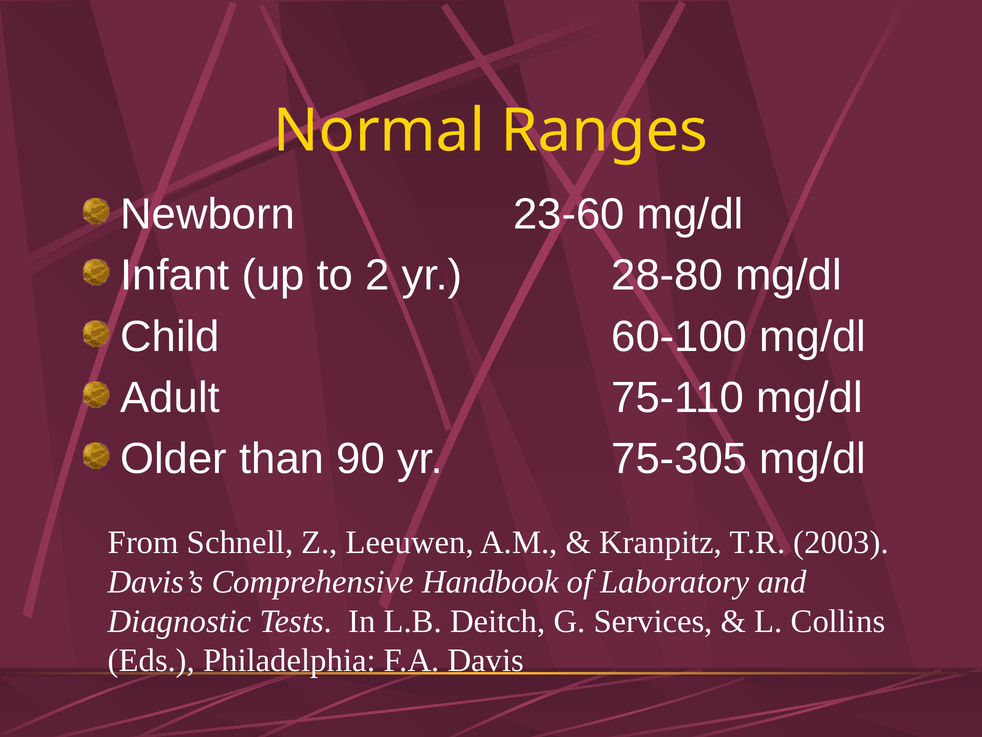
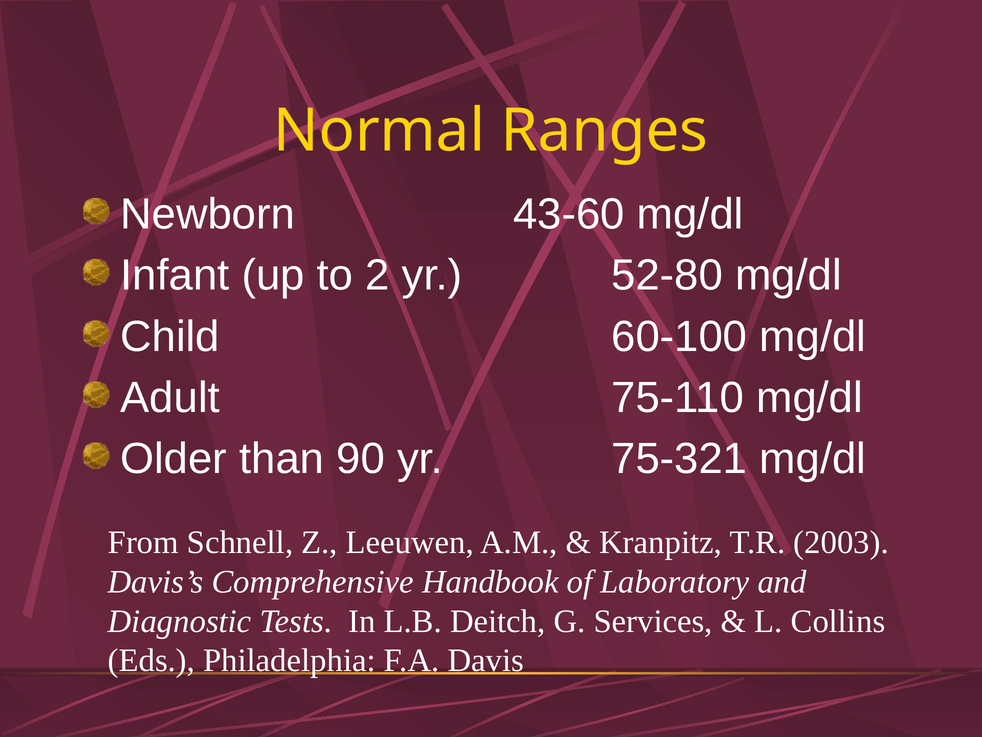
23-60: 23-60 -> 43-60 (569, 214)
28-80: 28-80 -> 52-80 (667, 275)
75-305: 75-305 -> 75-321 (679, 459)
